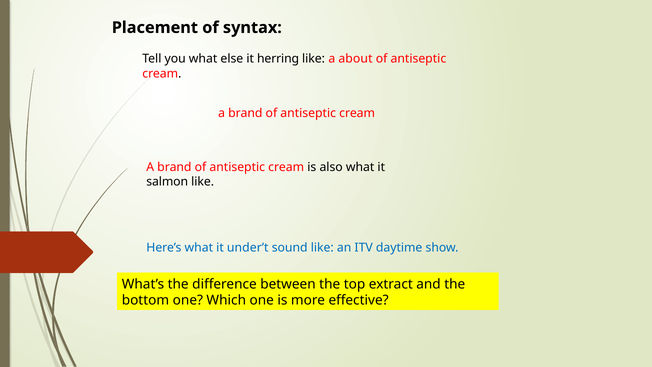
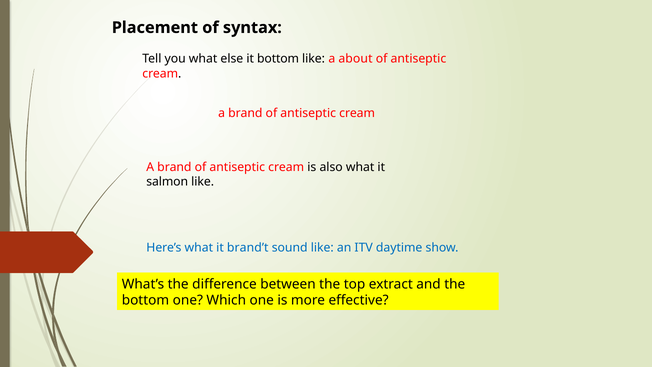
it herring: herring -> bottom (278, 59)
under’t: under’t -> brand’t (248, 248)
